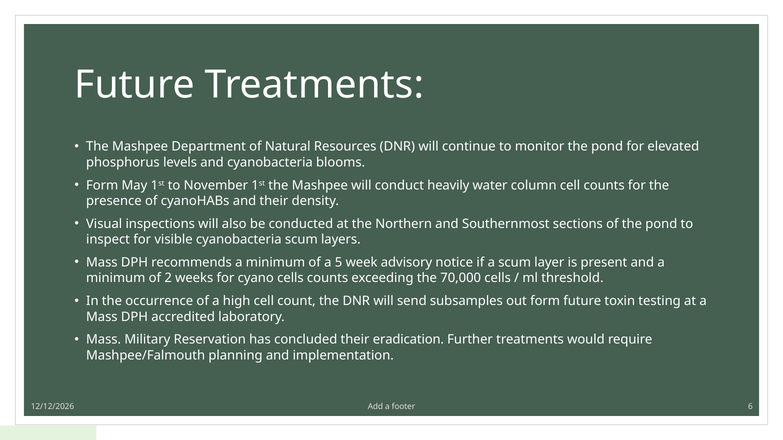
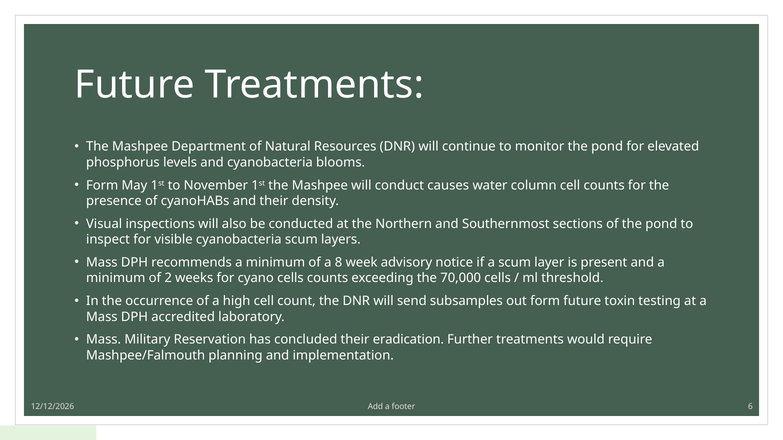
heavily: heavily -> causes (448, 185)
5: 5 -> 8 (339, 263)
